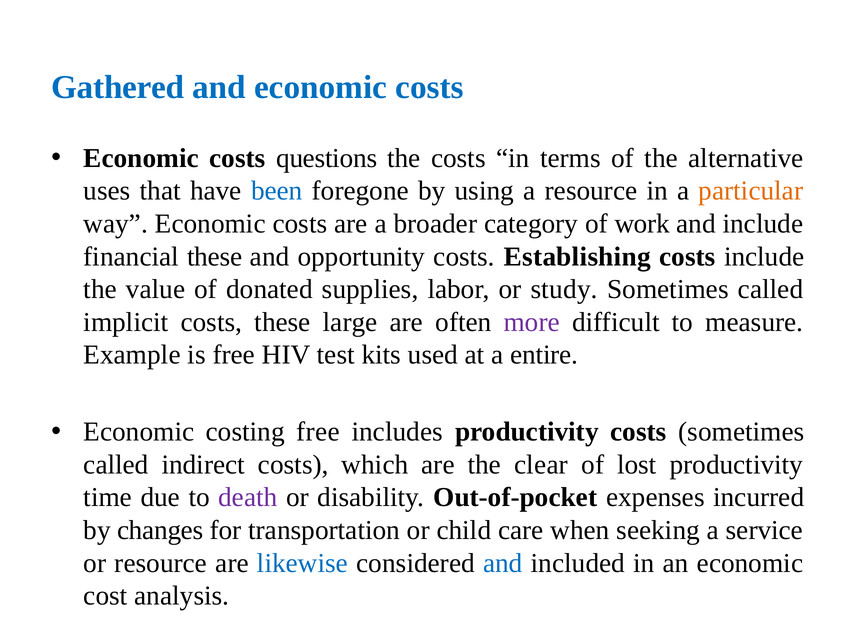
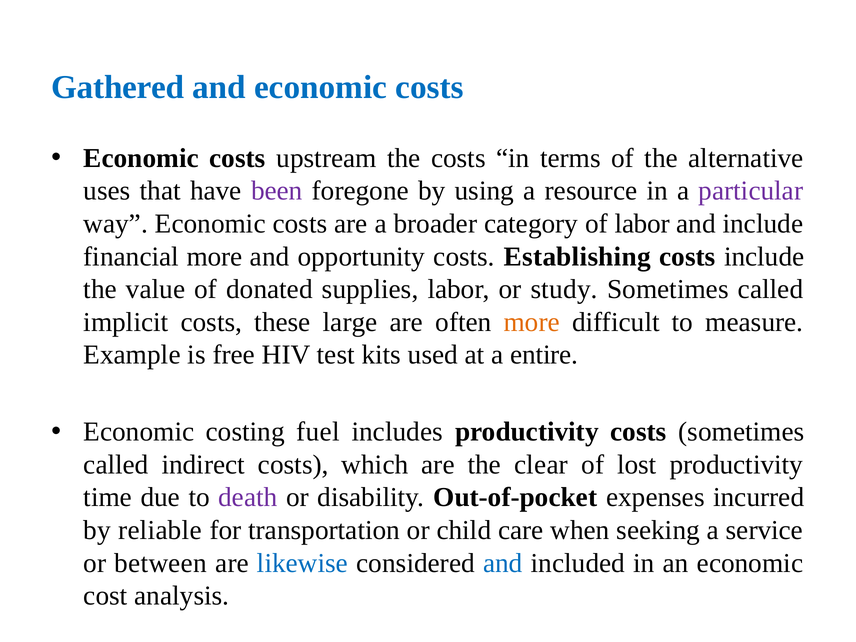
questions: questions -> upstream (327, 158)
been colour: blue -> purple (277, 191)
particular colour: orange -> purple (751, 191)
of work: work -> labor (642, 224)
financial these: these -> more (215, 257)
more colour: purple -> orange (532, 322)
costing free: free -> fuel (318, 432)
changes: changes -> reliable (160, 530)
or resource: resource -> between (161, 563)
